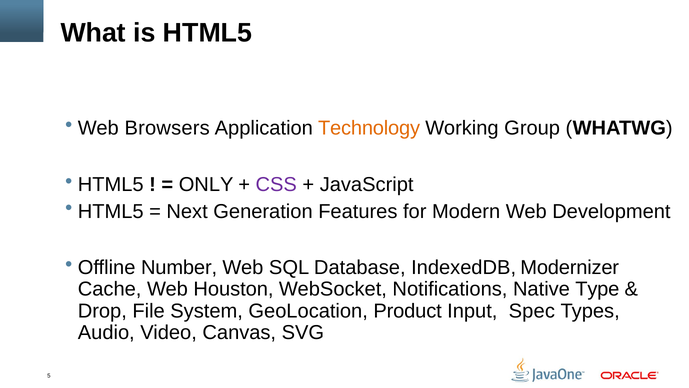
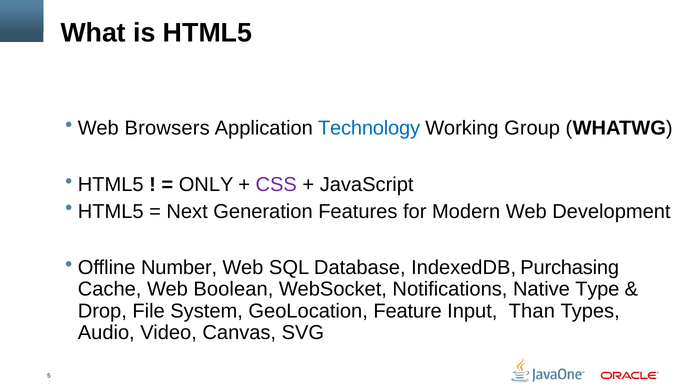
Technology colour: orange -> blue (369, 128)
Modernizer: Modernizer -> Purchasing (570, 267)
Houston: Houston -> Boolean (233, 289)
Product: Product -> Feature (408, 311)
Spec: Spec -> Than (532, 311)
